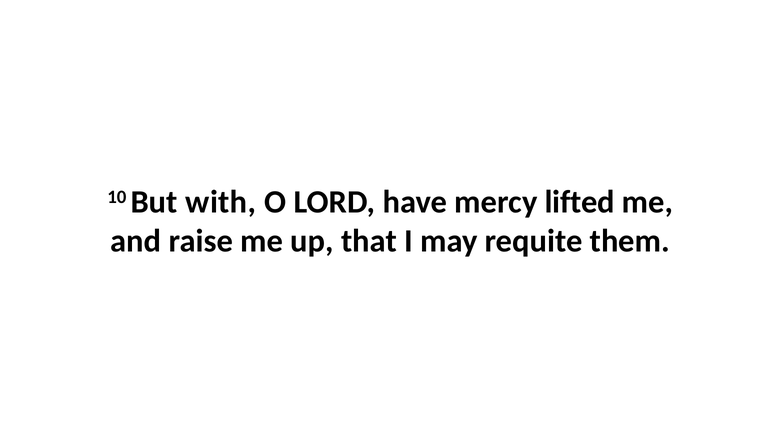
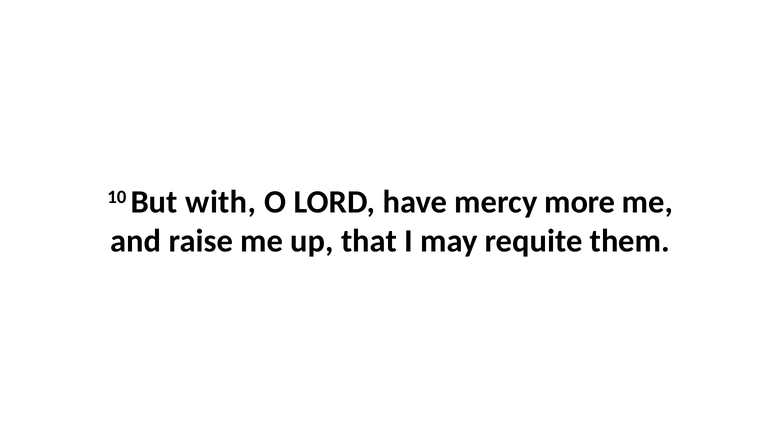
lifted: lifted -> more (580, 202)
